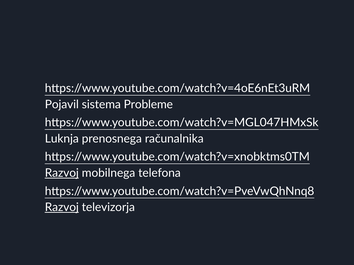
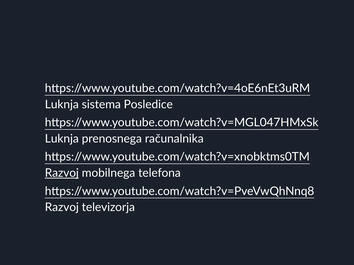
Pojavil: Pojavil -> Luknja (62, 105)
Probleme: Probleme -> Posledice (148, 105)
Razvoj underline: present -> none (62, 208)
